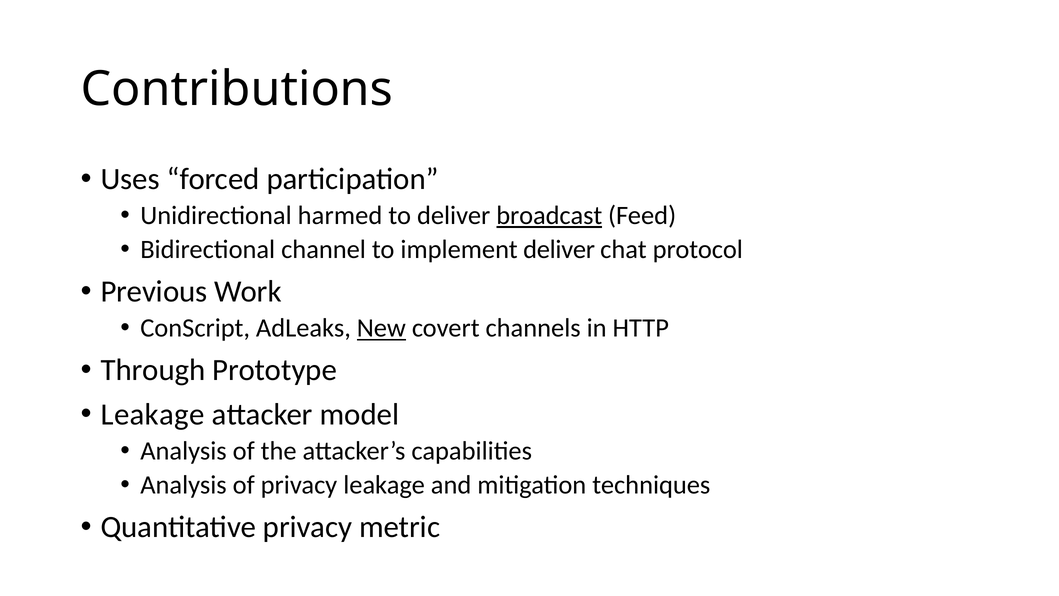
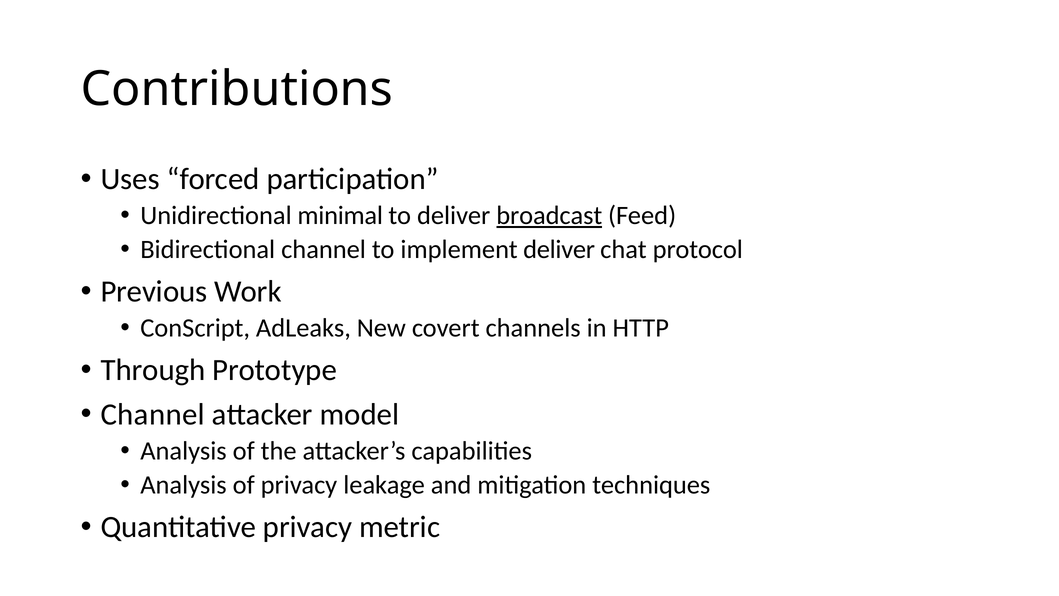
harmed: harmed -> minimal (340, 215)
New underline: present -> none (381, 328)
Leakage: Leakage -> Channel (153, 414)
